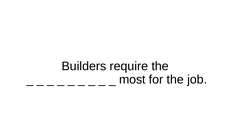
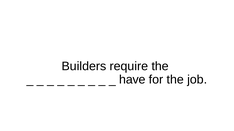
most: most -> have (132, 80)
